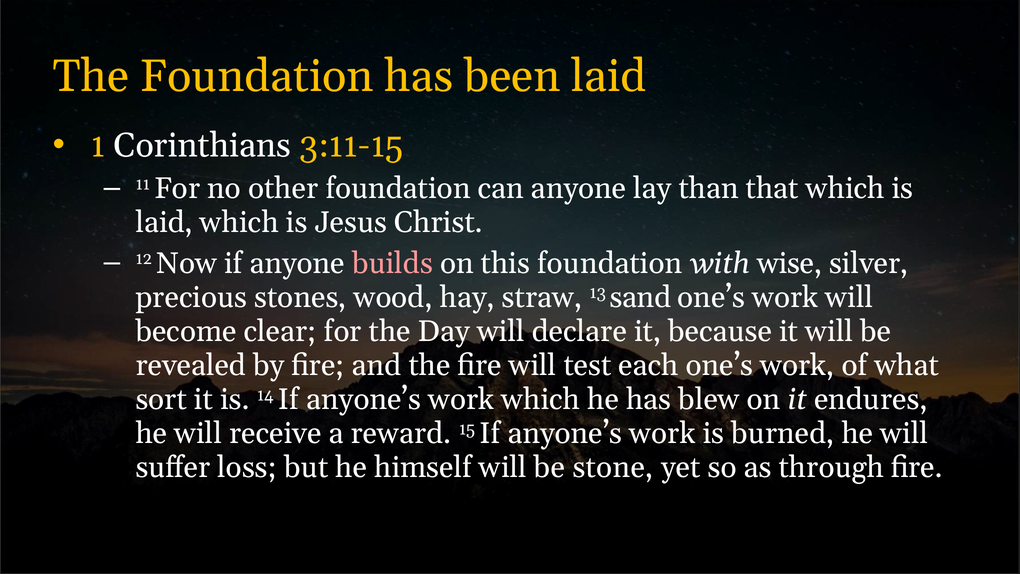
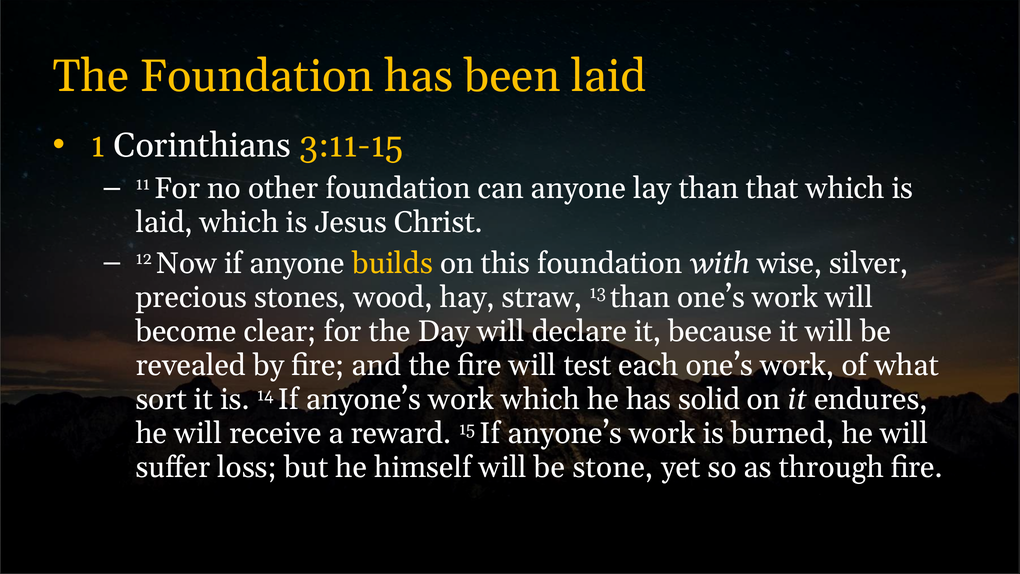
builds colour: pink -> yellow (392, 263)
13 sand: sand -> than (640, 297)
blew: blew -> solid (709, 399)
